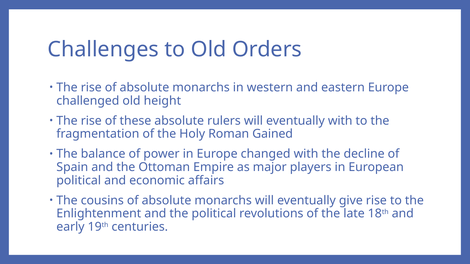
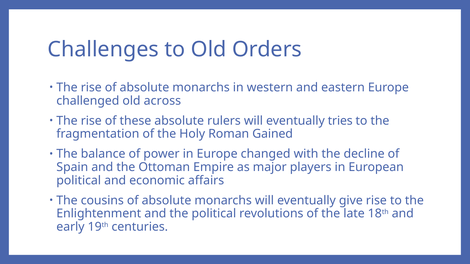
height: height -> across (162, 101)
eventually with: with -> tries (340, 121)
